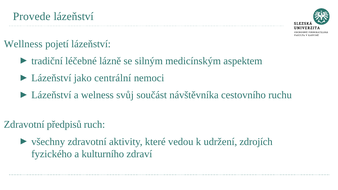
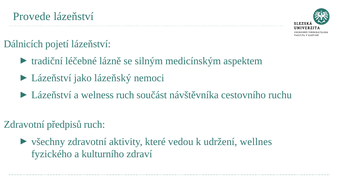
Wellness: Wellness -> Dálnicích (23, 44)
centrální: centrální -> lázeňský (113, 78)
welness svůj: svůj -> ruch (125, 95)
zdrojích: zdrojích -> wellnes (256, 142)
